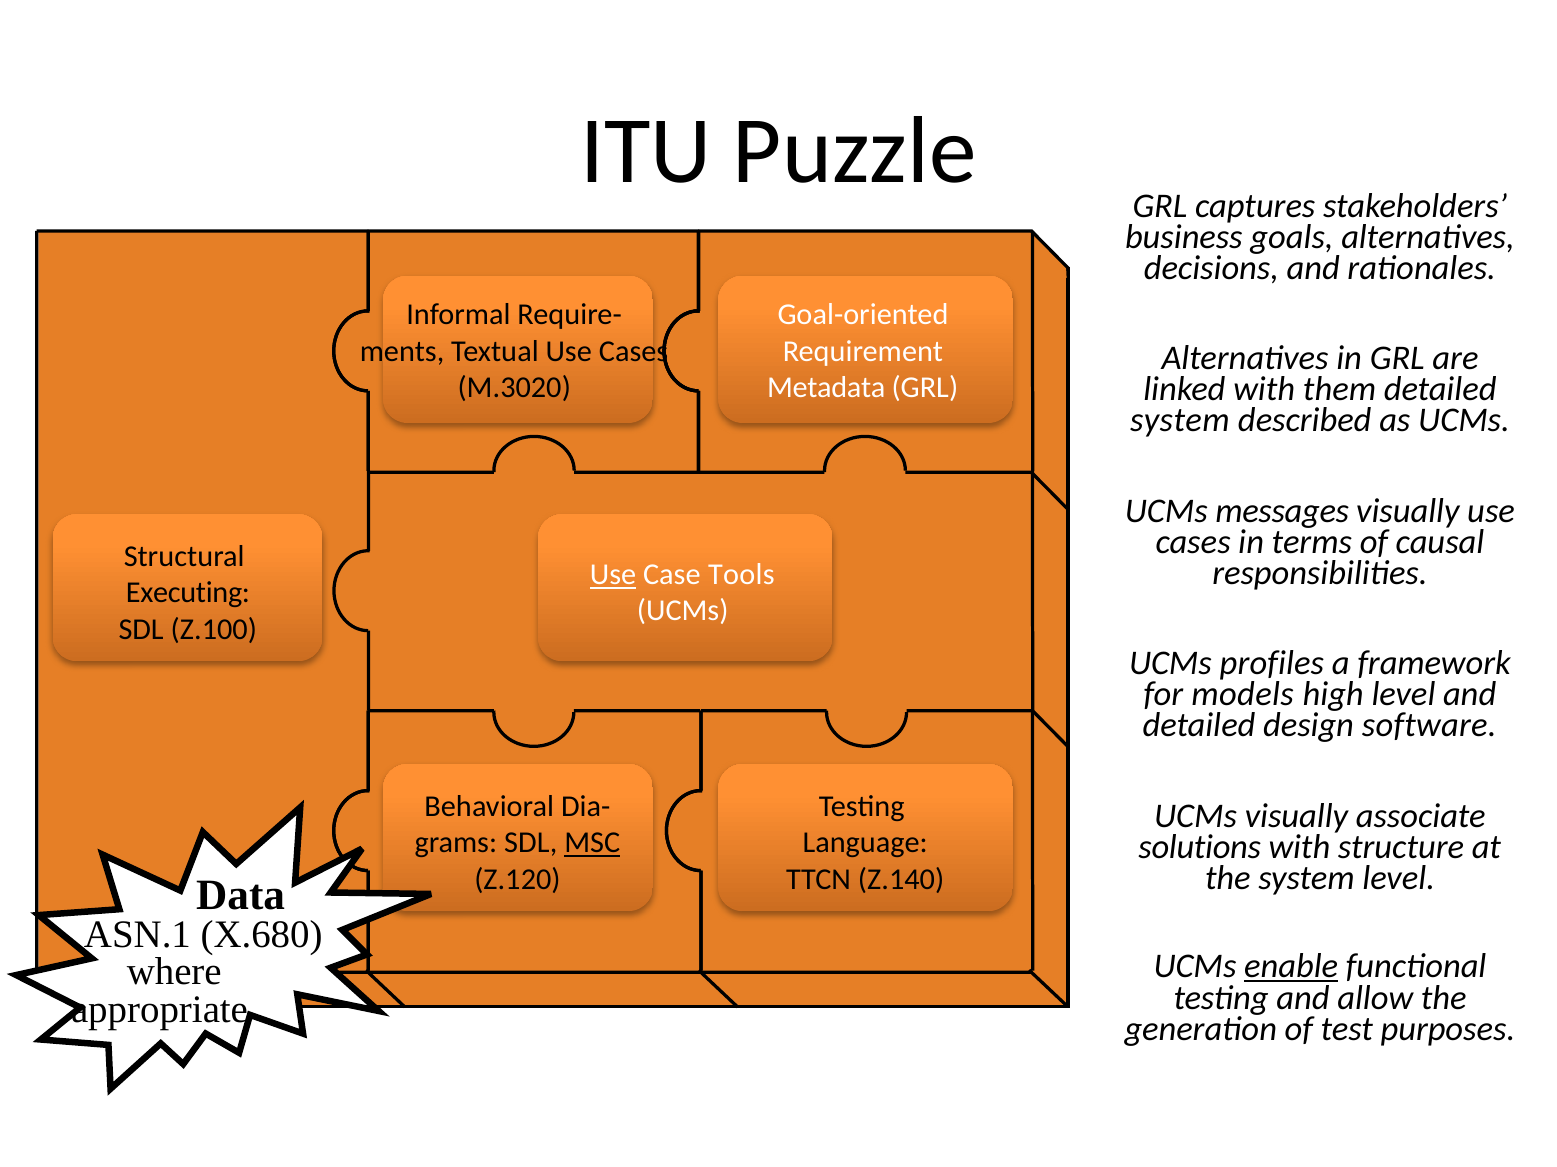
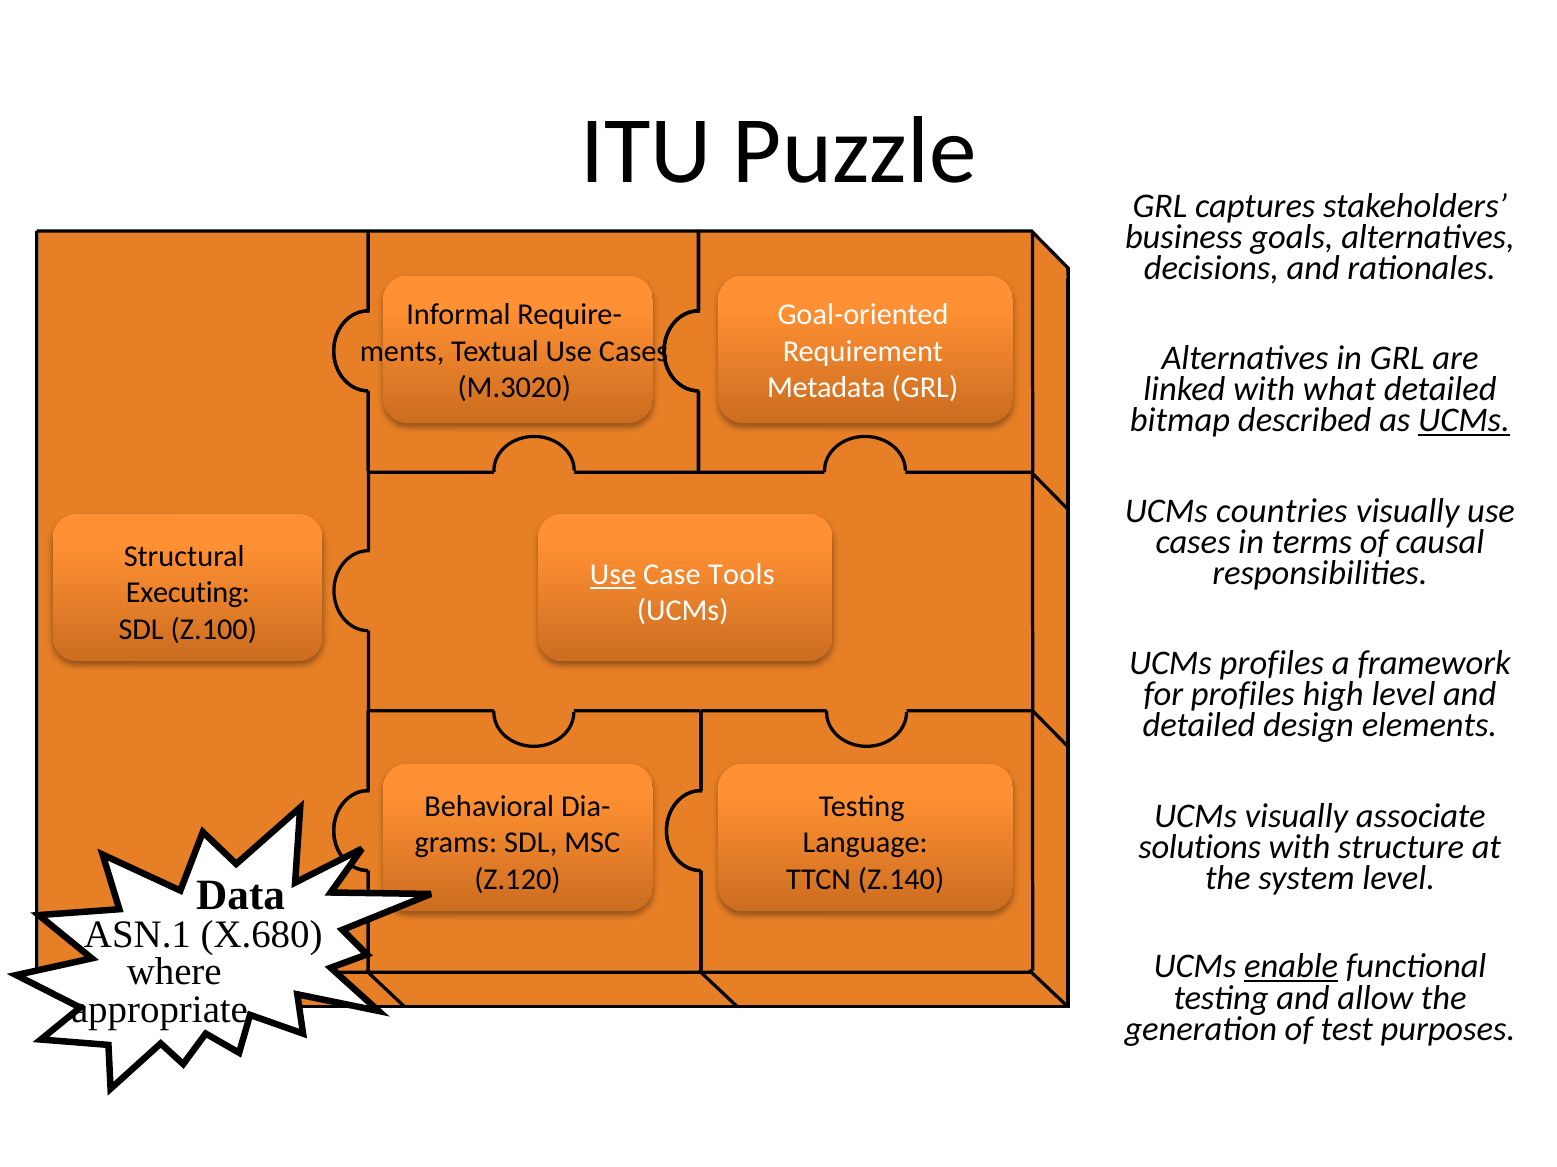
them: them -> what (1339, 390)
system: system -> bitmap (1180, 421)
UCMs underline: none -> present (1464, 421)
messages: messages -> countries (1282, 511)
for models: models -> profiles (1243, 695)
software: software -> elements (1429, 726)
MSC underline: present -> none (592, 843)
